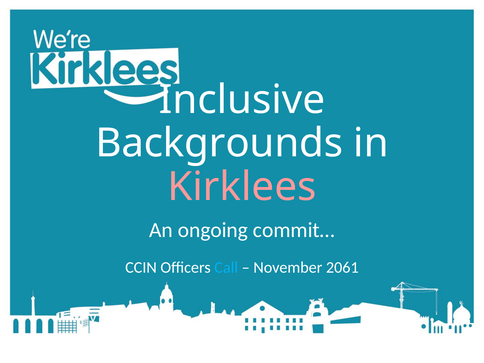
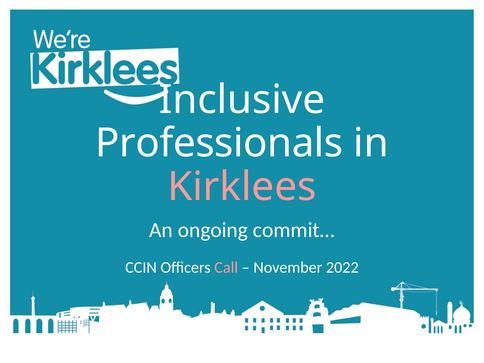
Backgrounds: Backgrounds -> Professionals (219, 143)
Call colour: light blue -> pink (226, 268)
2061: 2061 -> 2022 (342, 268)
